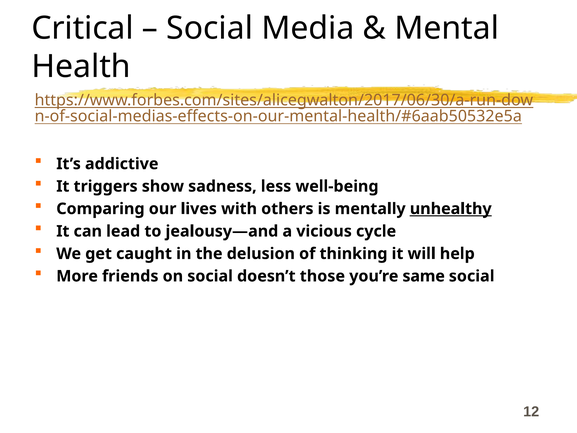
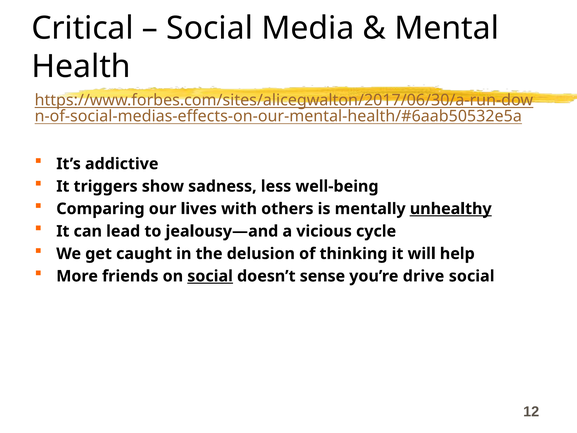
social underline: none -> present (210, 276)
those: those -> sense (322, 276)
same: same -> drive (424, 276)
